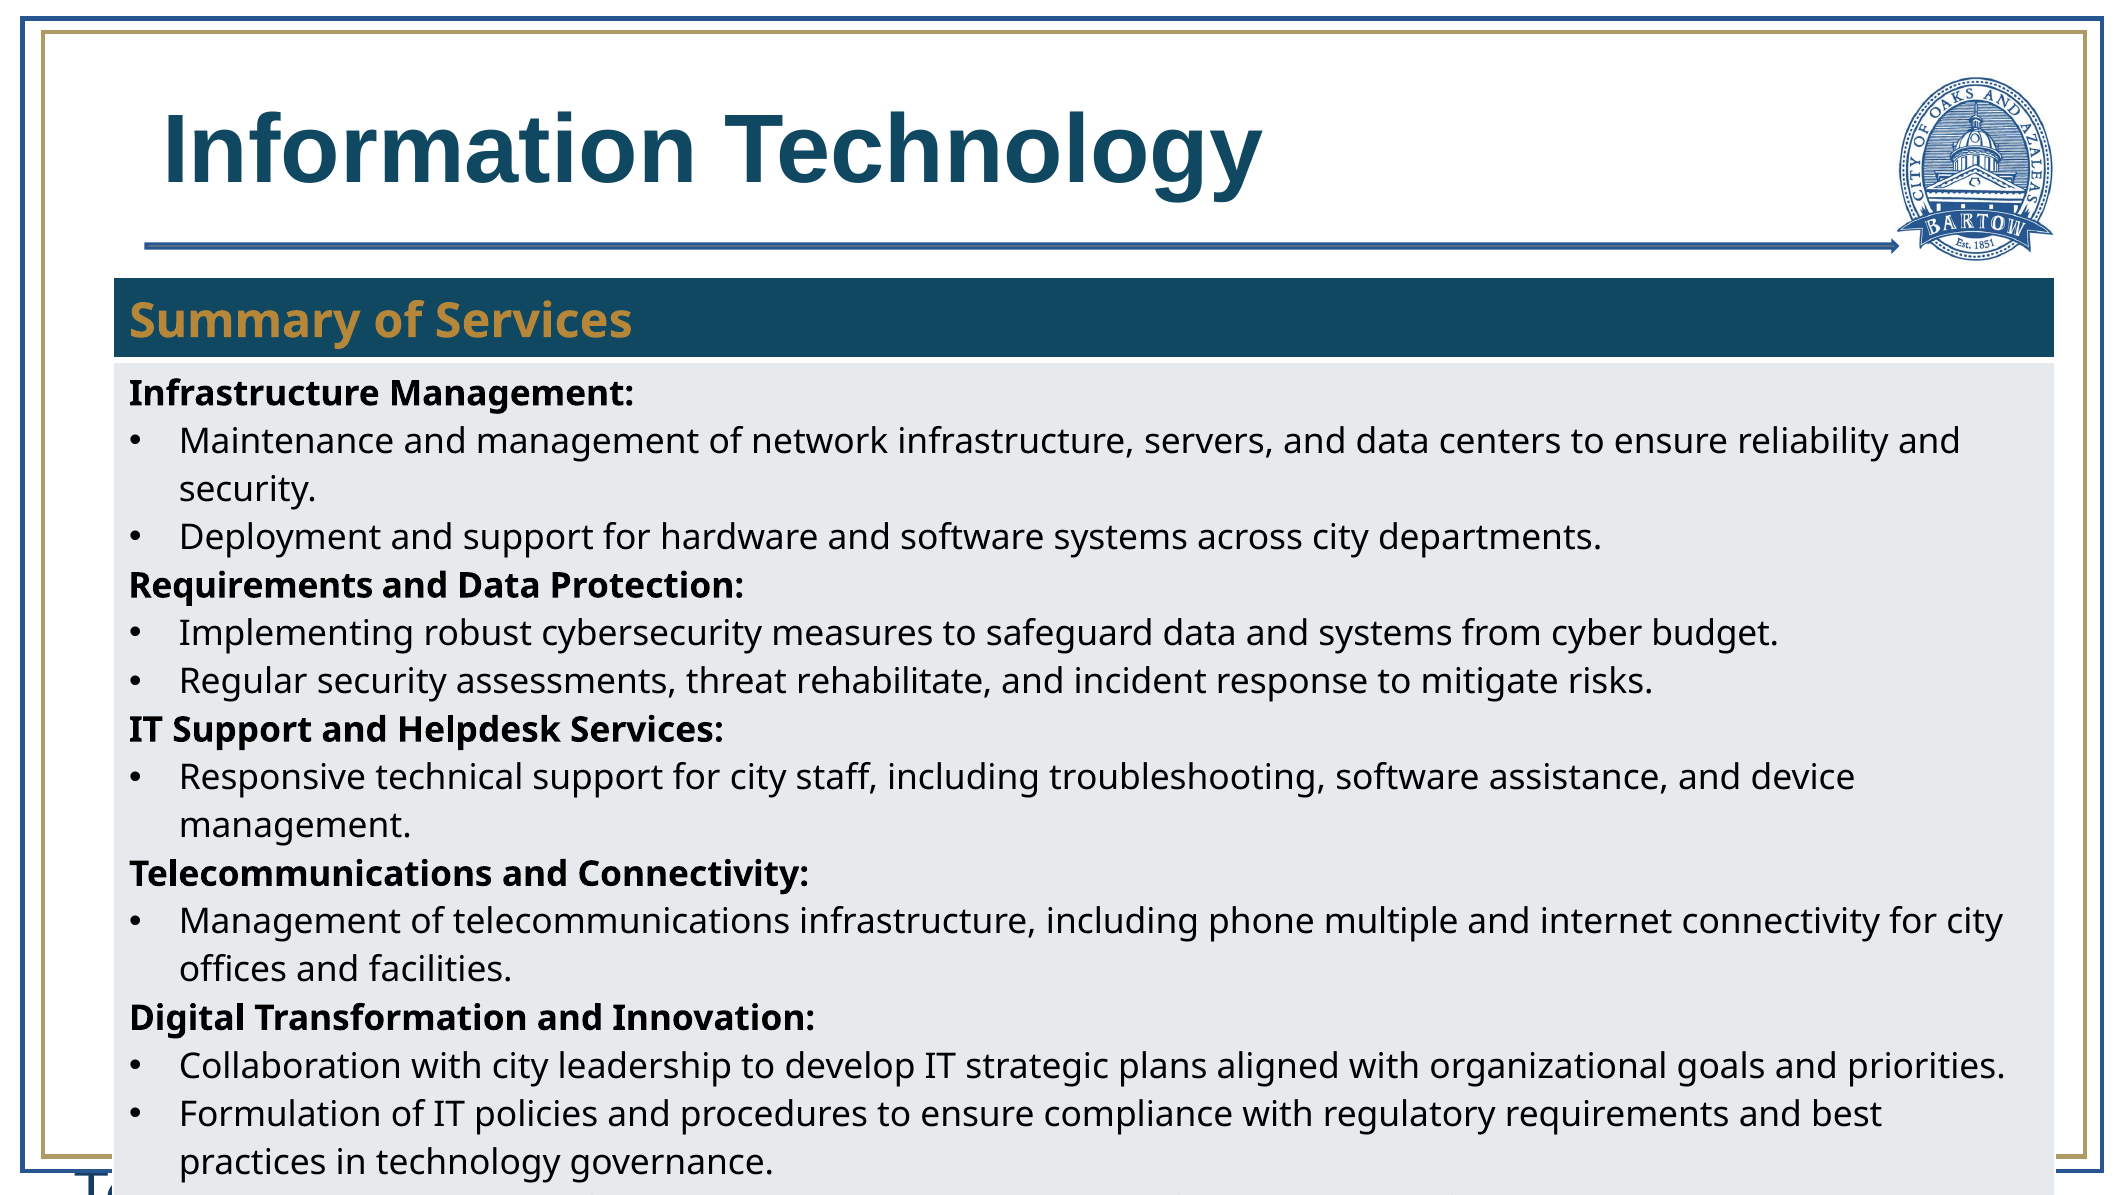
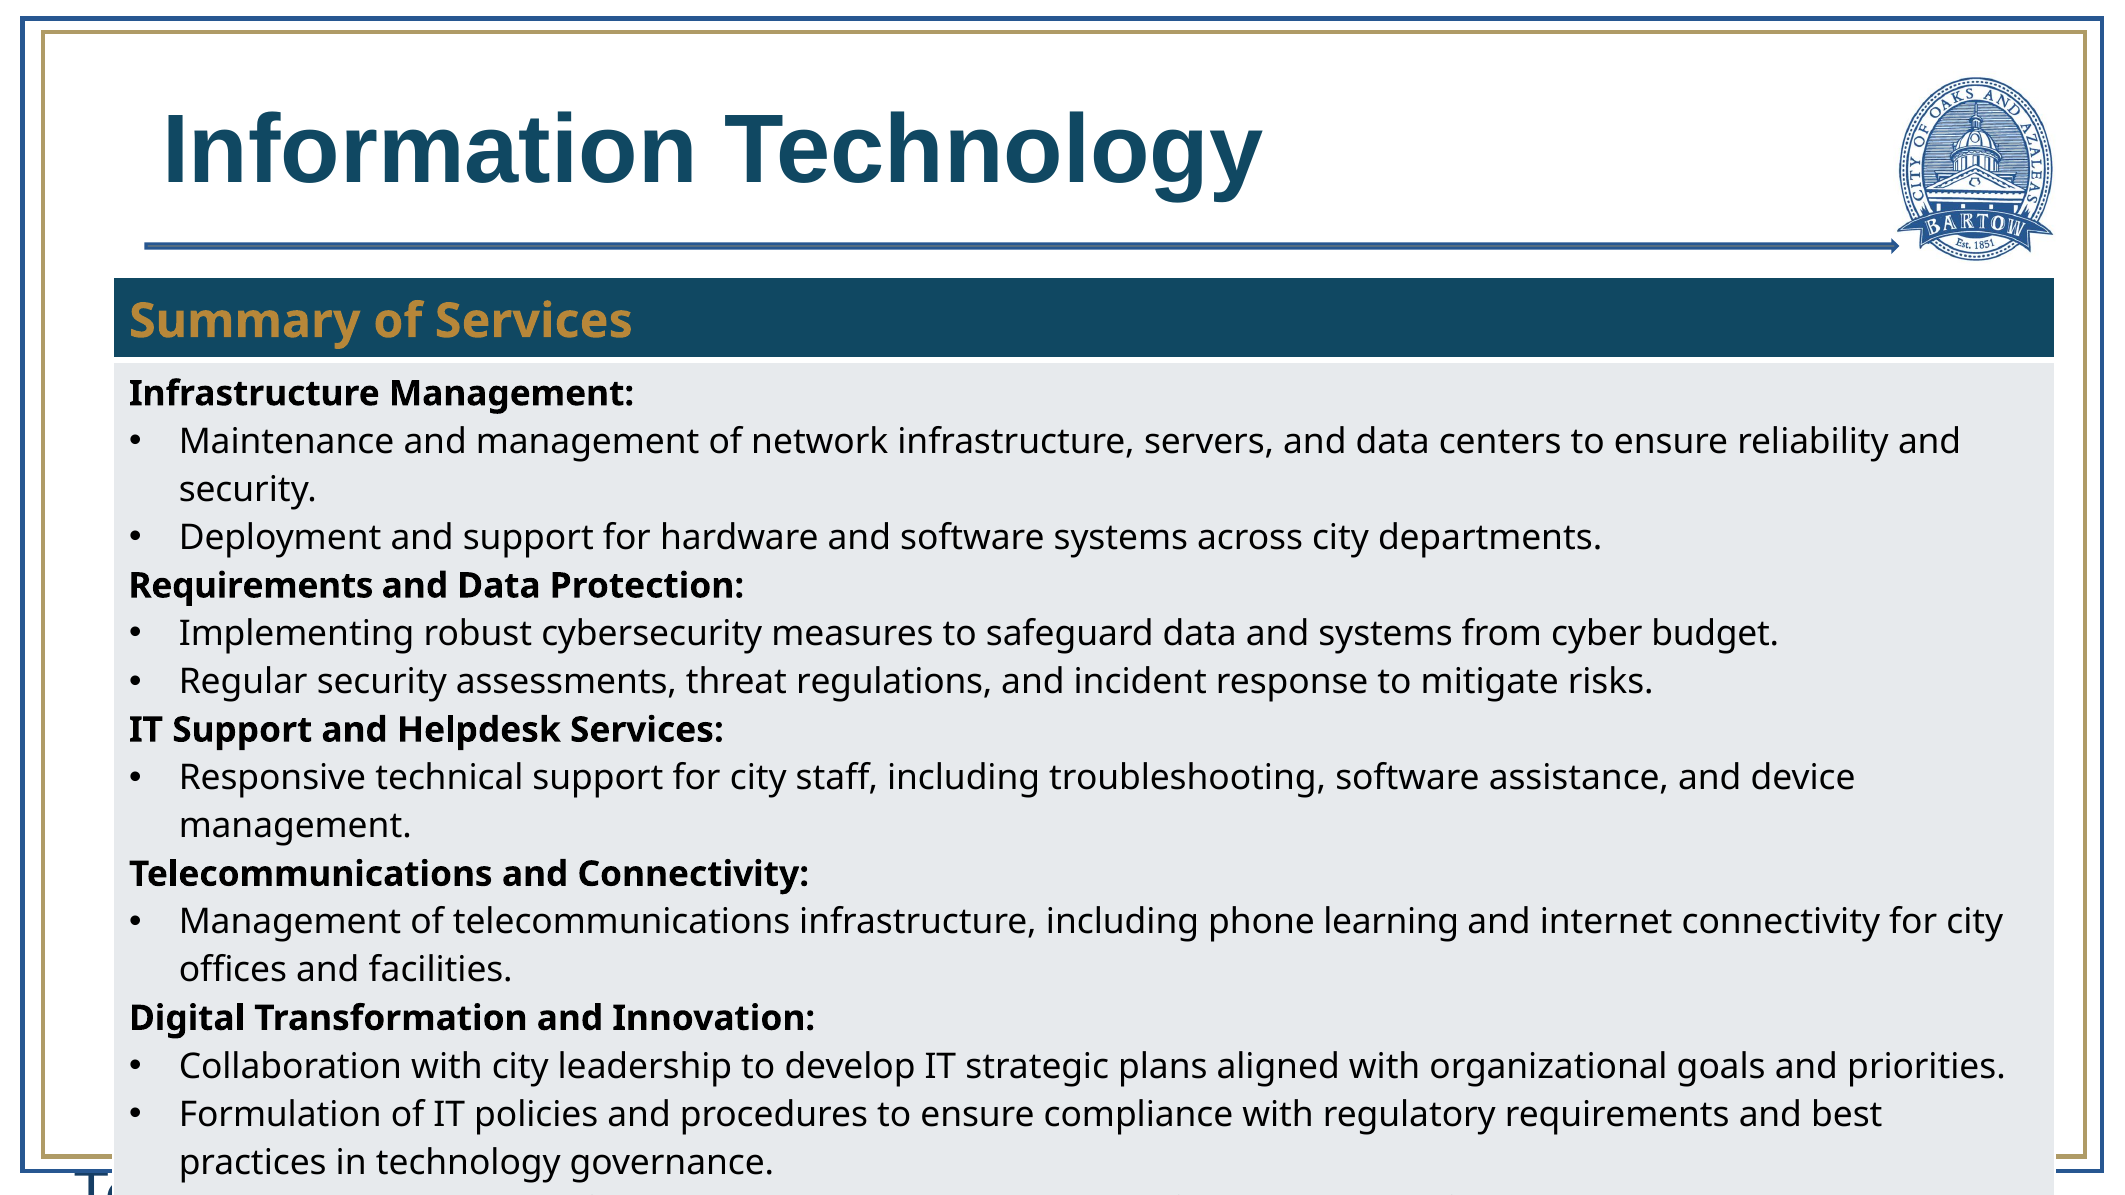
rehabilitate: rehabilitate -> regulations (894, 682)
multiple: multiple -> learning (1391, 922)
